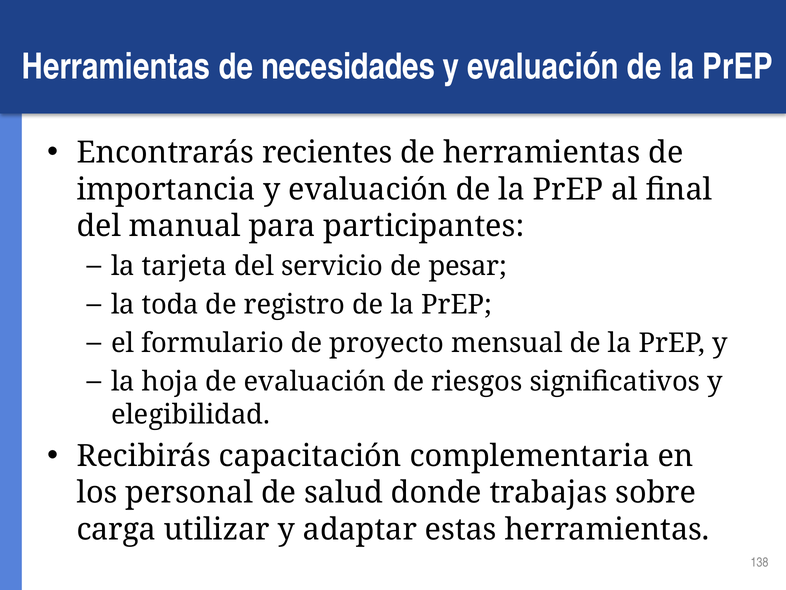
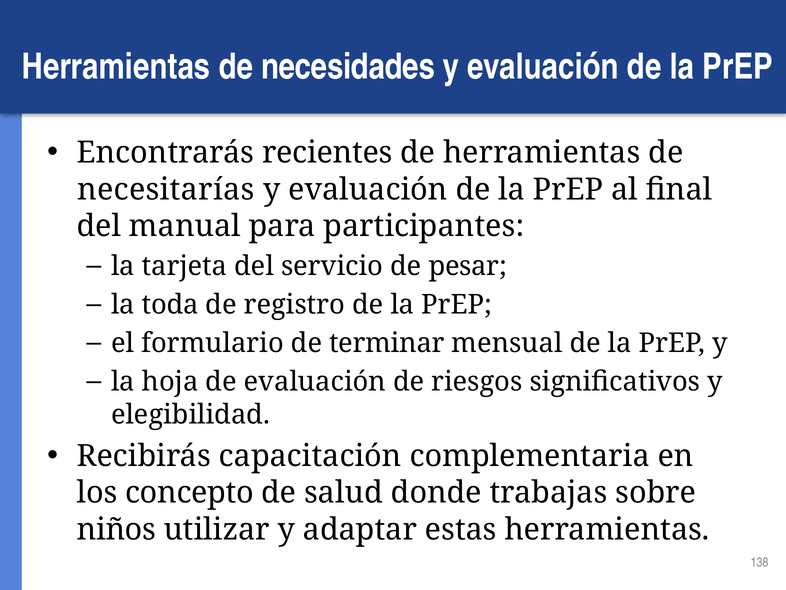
importancia: importancia -> necesitarías (166, 189)
proyecto: proyecto -> terminar (387, 343)
personal: personal -> concepto (190, 492)
carga: carga -> niños (116, 529)
